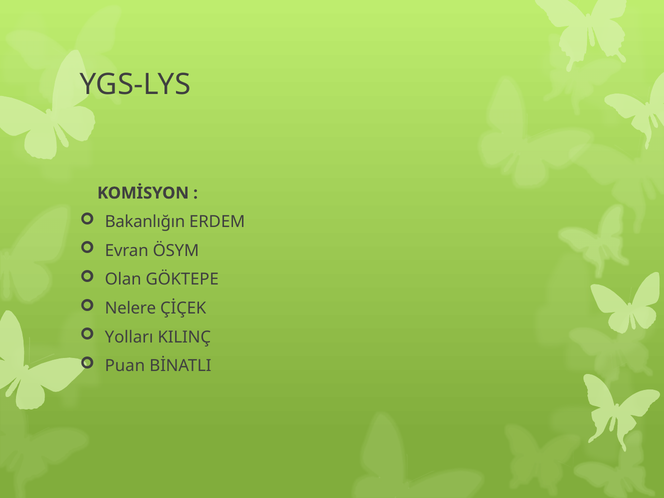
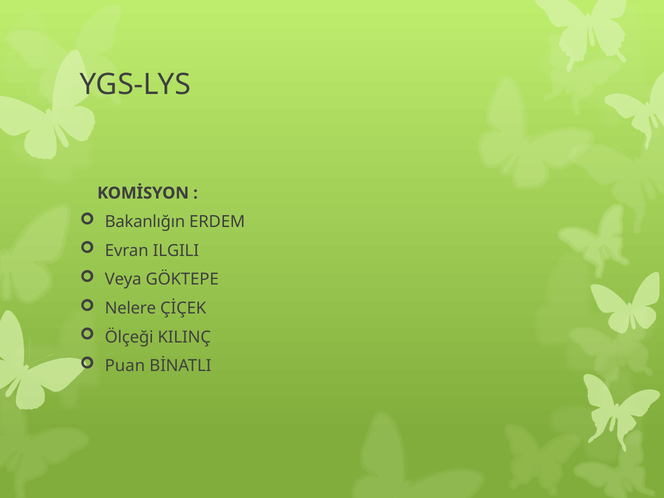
ÖSYM: ÖSYM -> ILGILI (176, 251)
Olan: Olan -> Veya (123, 279)
Yolları: Yolları -> Ölçeği (129, 337)
